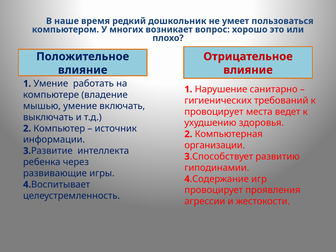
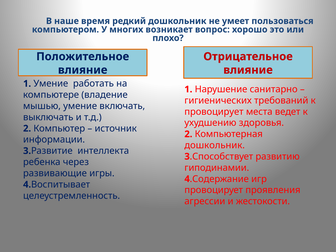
организации: организации -> дошкольник (215, 145)
